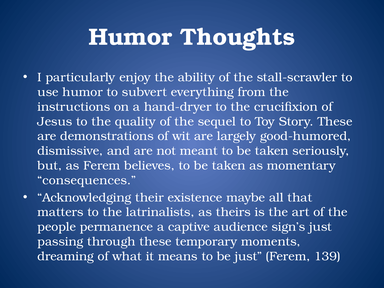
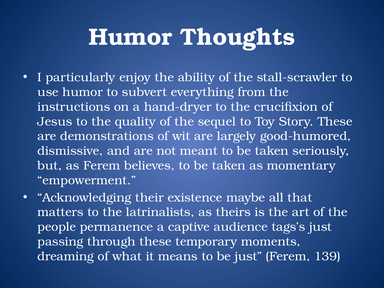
consequences: consequences -> empowerment (87, 180)
sign’s: sign’s -> tags’s (288, 227)
